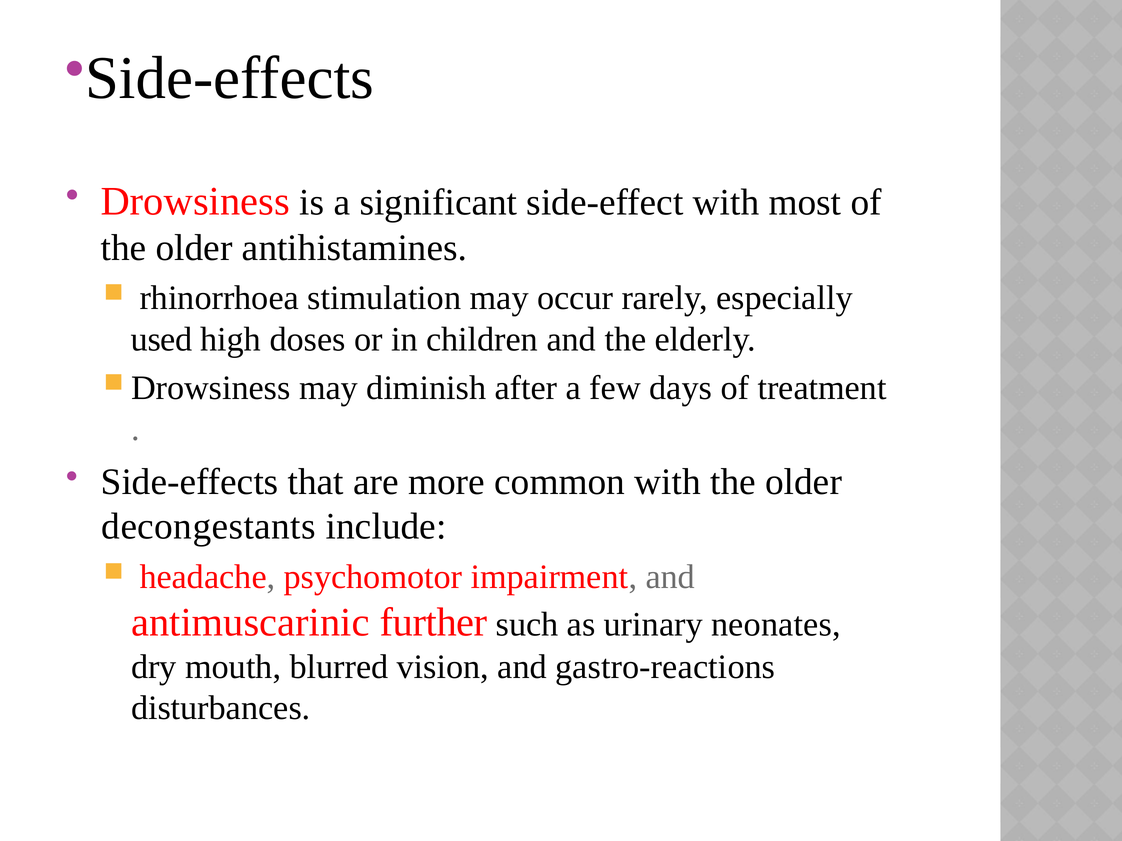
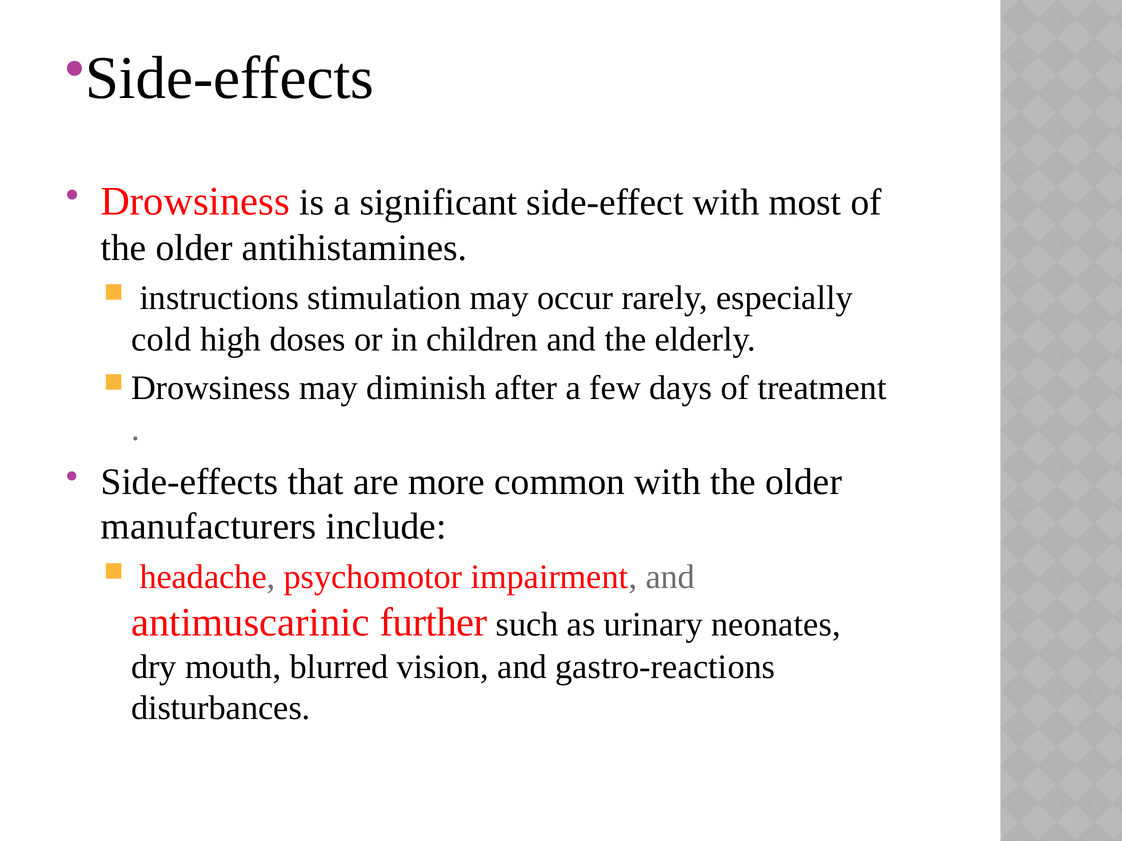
rhinorrhoea: rhinorrhoea -> instructions (219, 298)
used: used -> cold (161, 339)
decongestants: decongestants -> manufacturers (209, 527)
